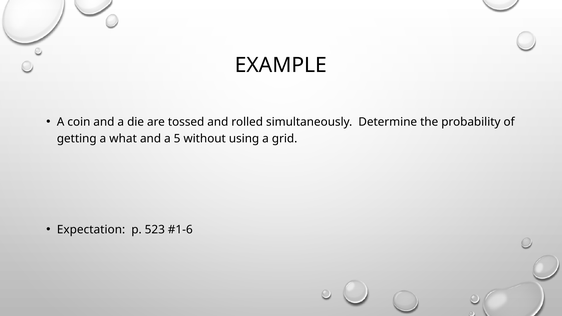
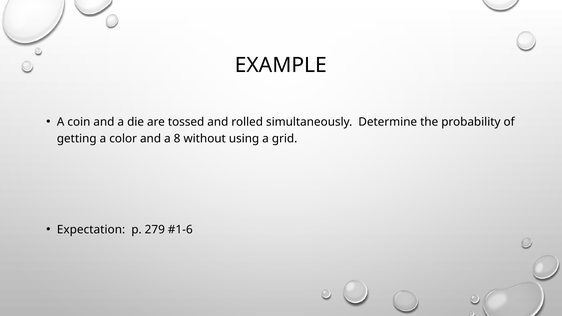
what: what -> color (123, 139)
5: 5 -> 8 (177, 139)
523: 523 -> 279 (155, 230)
